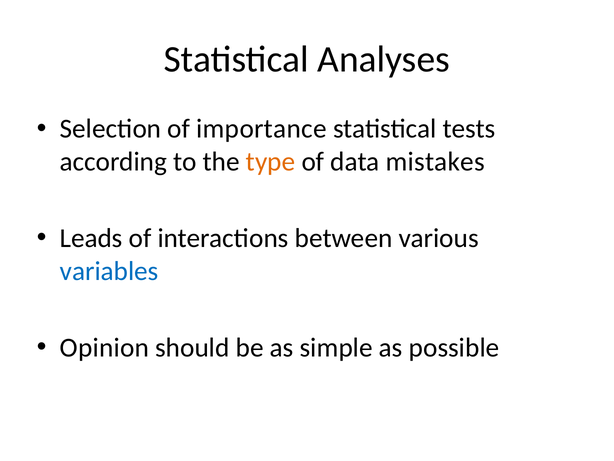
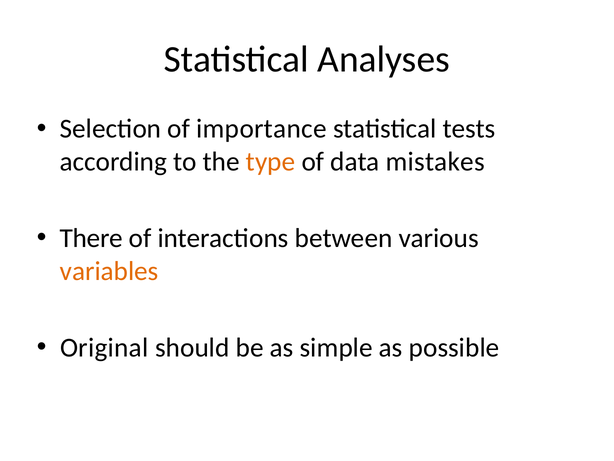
Leads: Leads -> There (91, 238)
variables colour: blue -> orange (109, 271)
Opinion: Opinion -> Original (104, 347)
